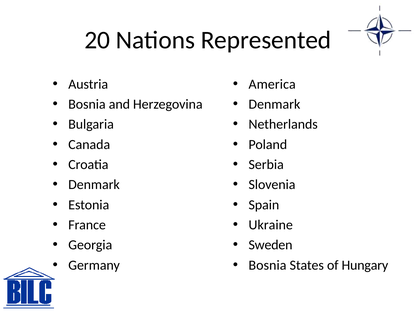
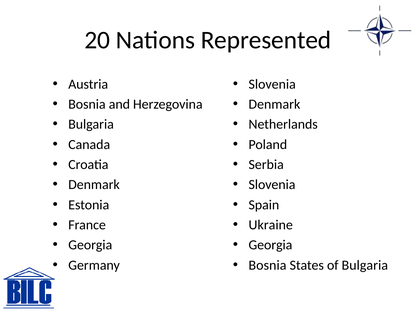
America: America -> Slovenia (272, 84)
Sweden: Sweden -> Georgia (270, 245)
of Hungary: Hungary -> Bulgaria (365, 265)
